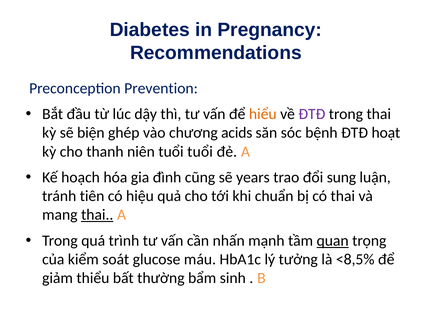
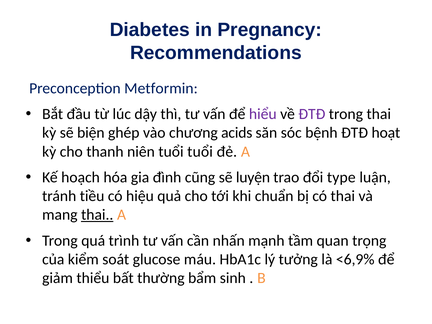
Prevention: Prevention -> Metformin (161, 88)
hiểu colour: orange -> purple (263, 114)
years: years -> luyện (253, 177)
sung: sung -> type (341, 177)
tiên: tiên -> tiều (92, 196)
quan underline: present -> none (333, 241)
<8,5%: <8,5% -> <6,9% (355, 259)
